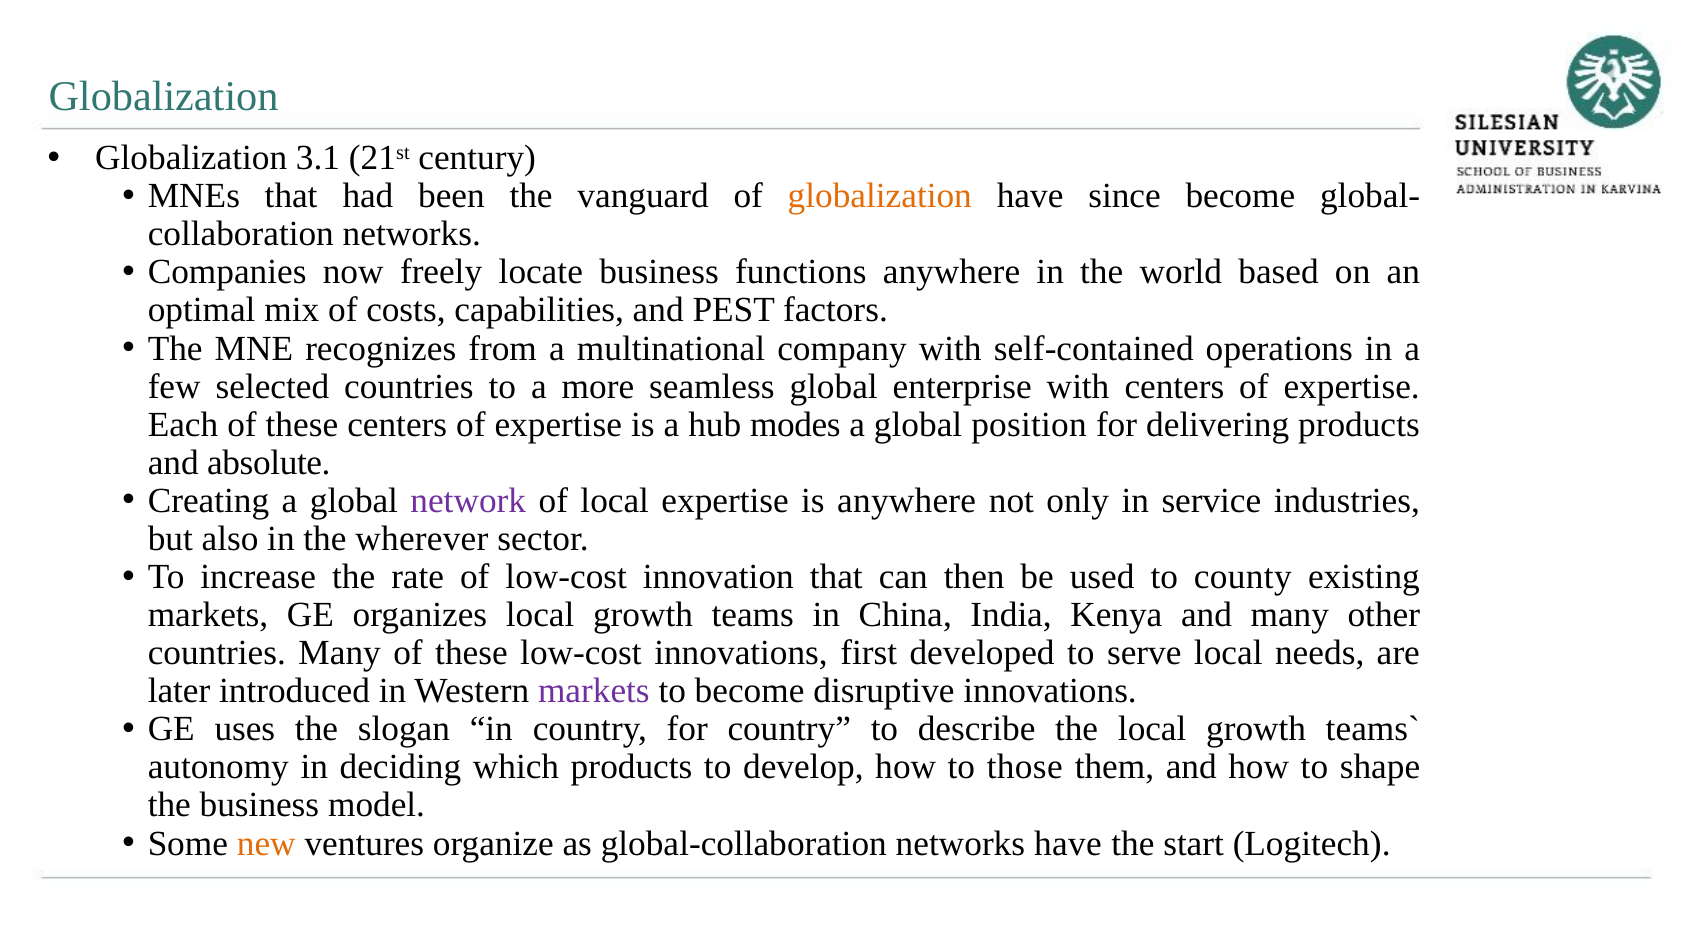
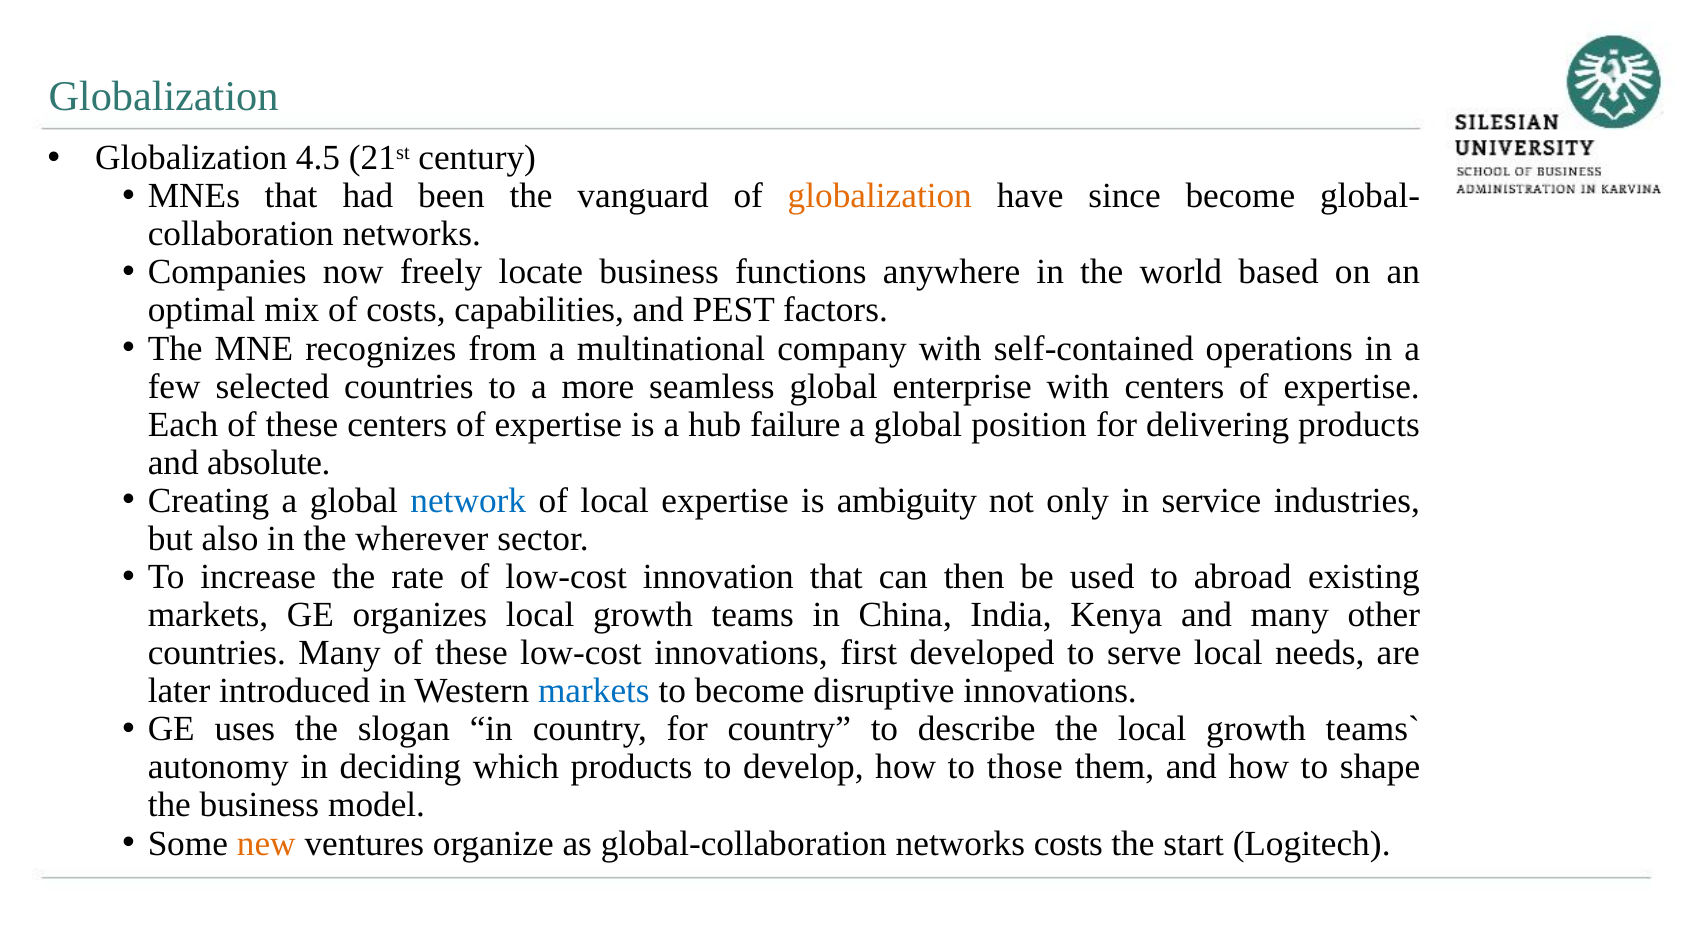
3.1: 3.1 -> 4.5 (318, 158)
modes: modes -> failure (795, 424)
network colour: purple -> blue (468, 501)
is anywhere: anywhere -> ambiguity (907, 501)
county: county -> abroad (1243, 577)
markets colour: purple -> blue (594, 691)
networks have: have -> costs (1068, 843)
